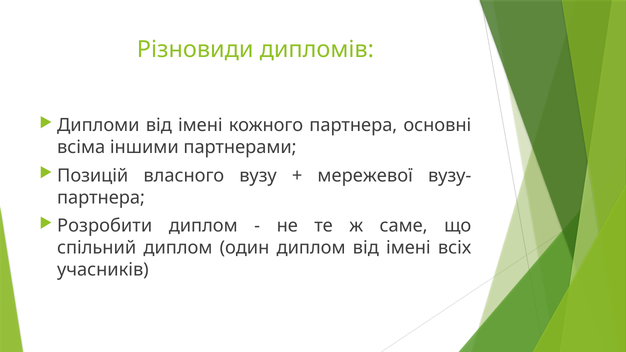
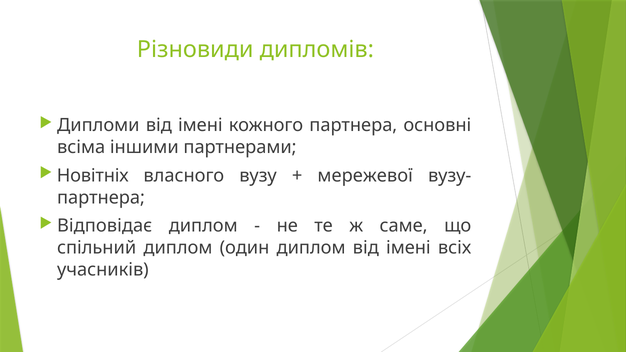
Позицій: Позицій -> Новітніх (93, 176)
Розробити: Розробити -> Відповідає (105, 226)
